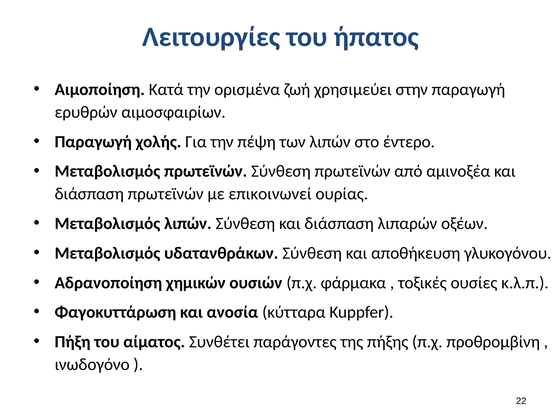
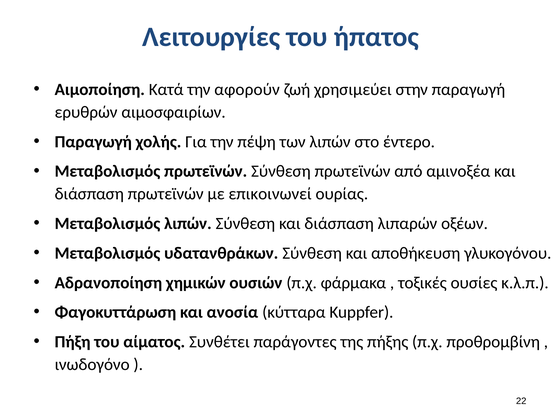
ορισμένα: ορισμένα -> αφορούν (247, 90)
